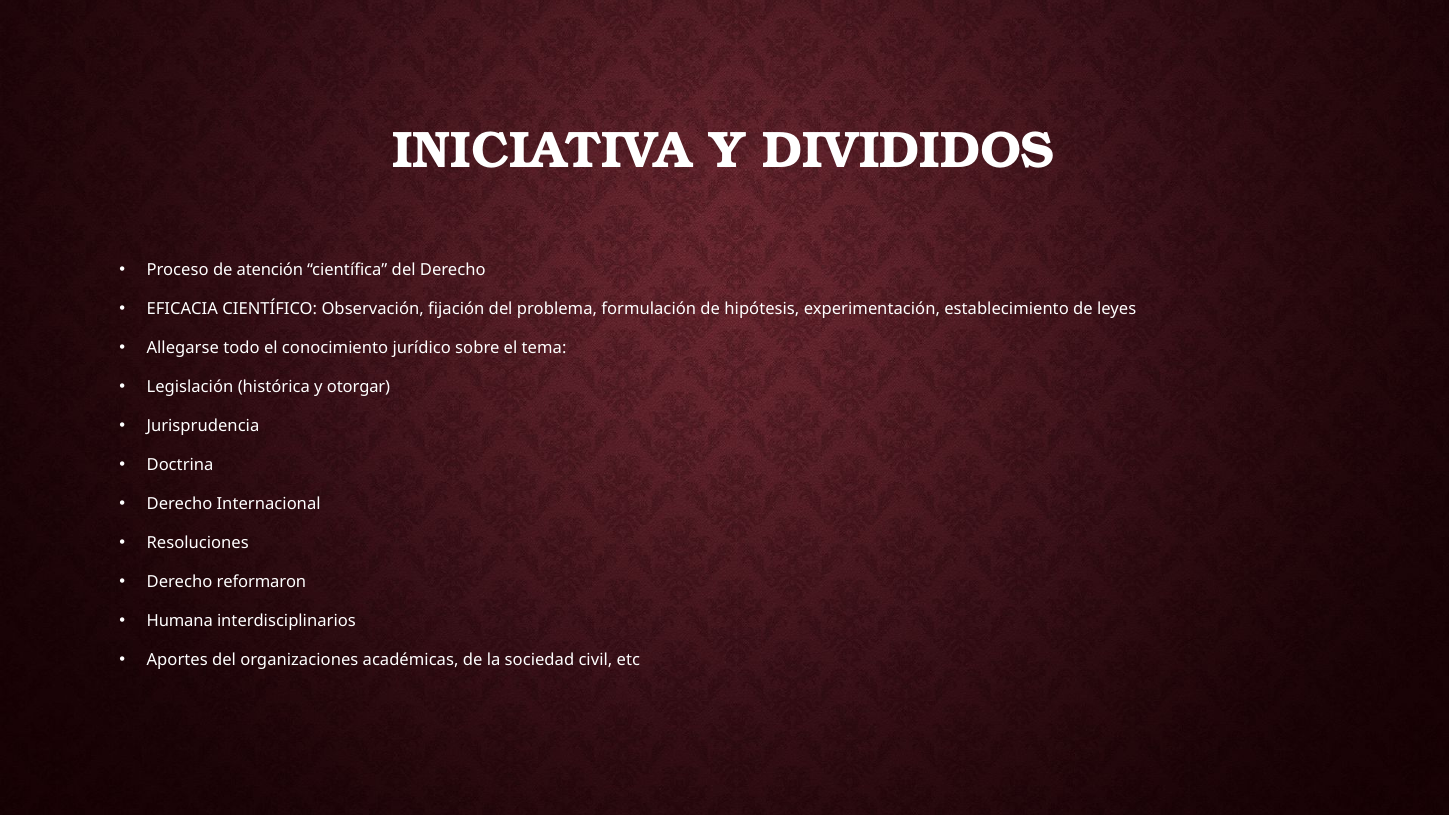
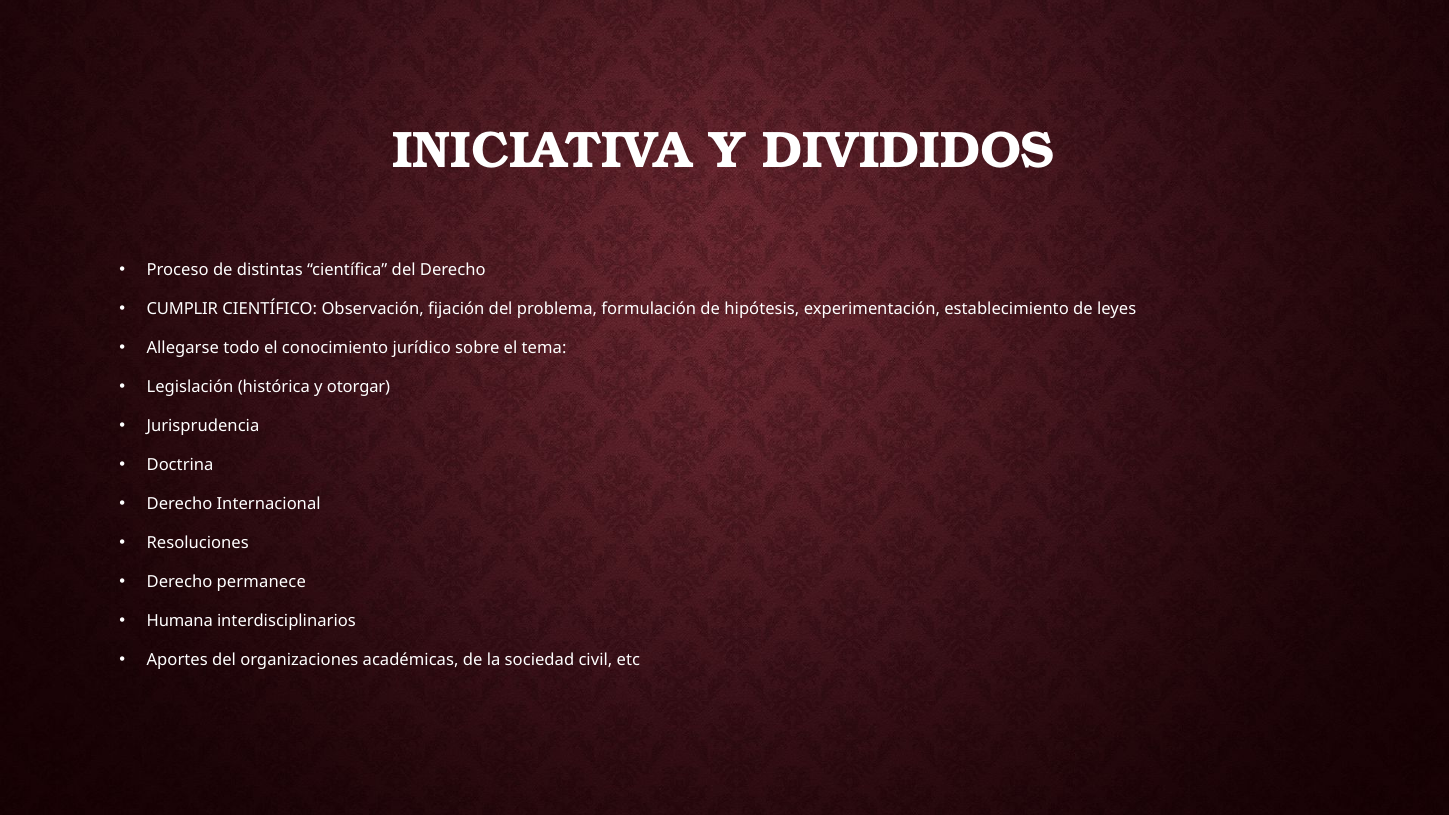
atención: atención -> distintas (270, 270)
EFICACIA: EFICACIA -> CUMPLIR (182, 309)
reformaron: reformaron -> permanece (261, 582)
